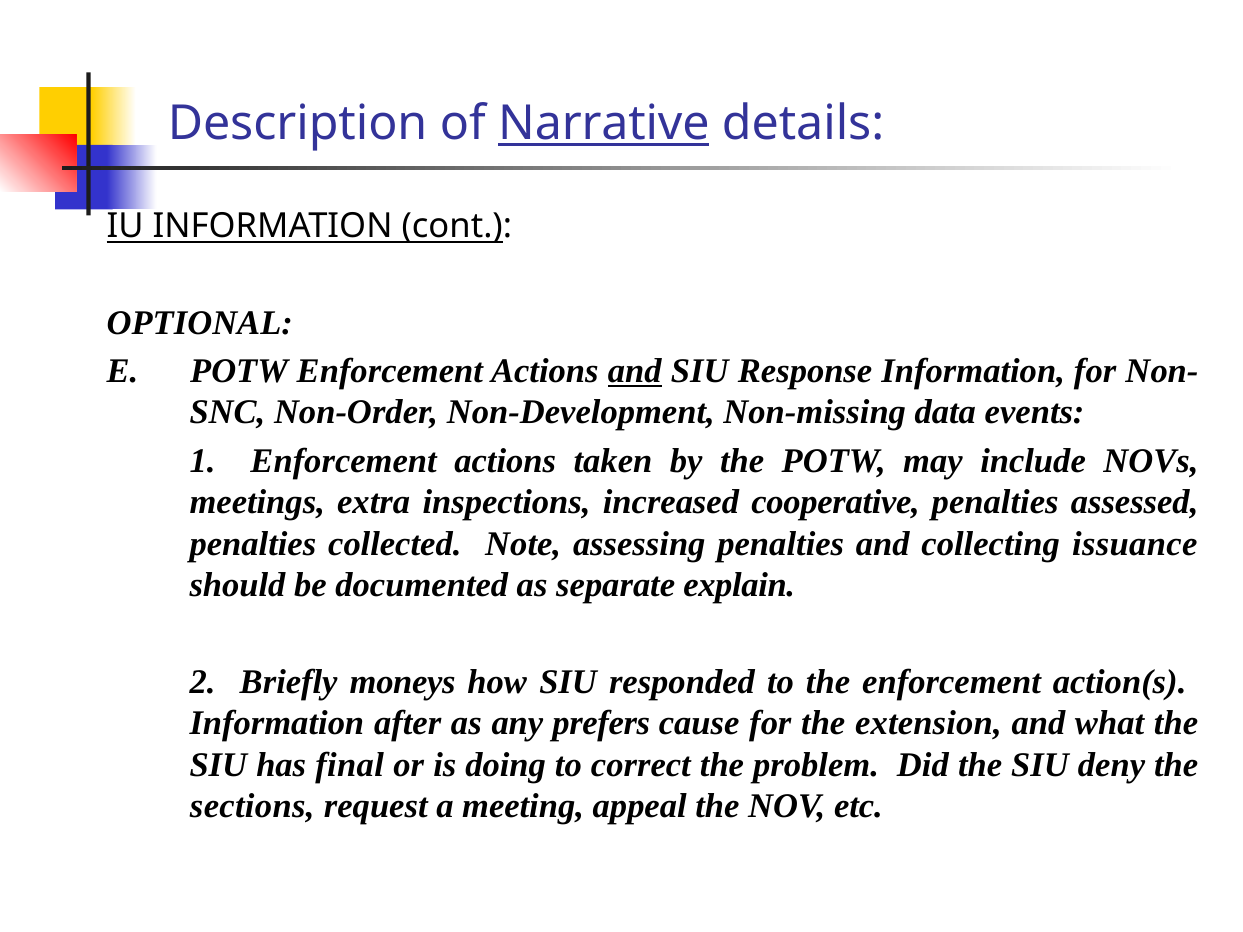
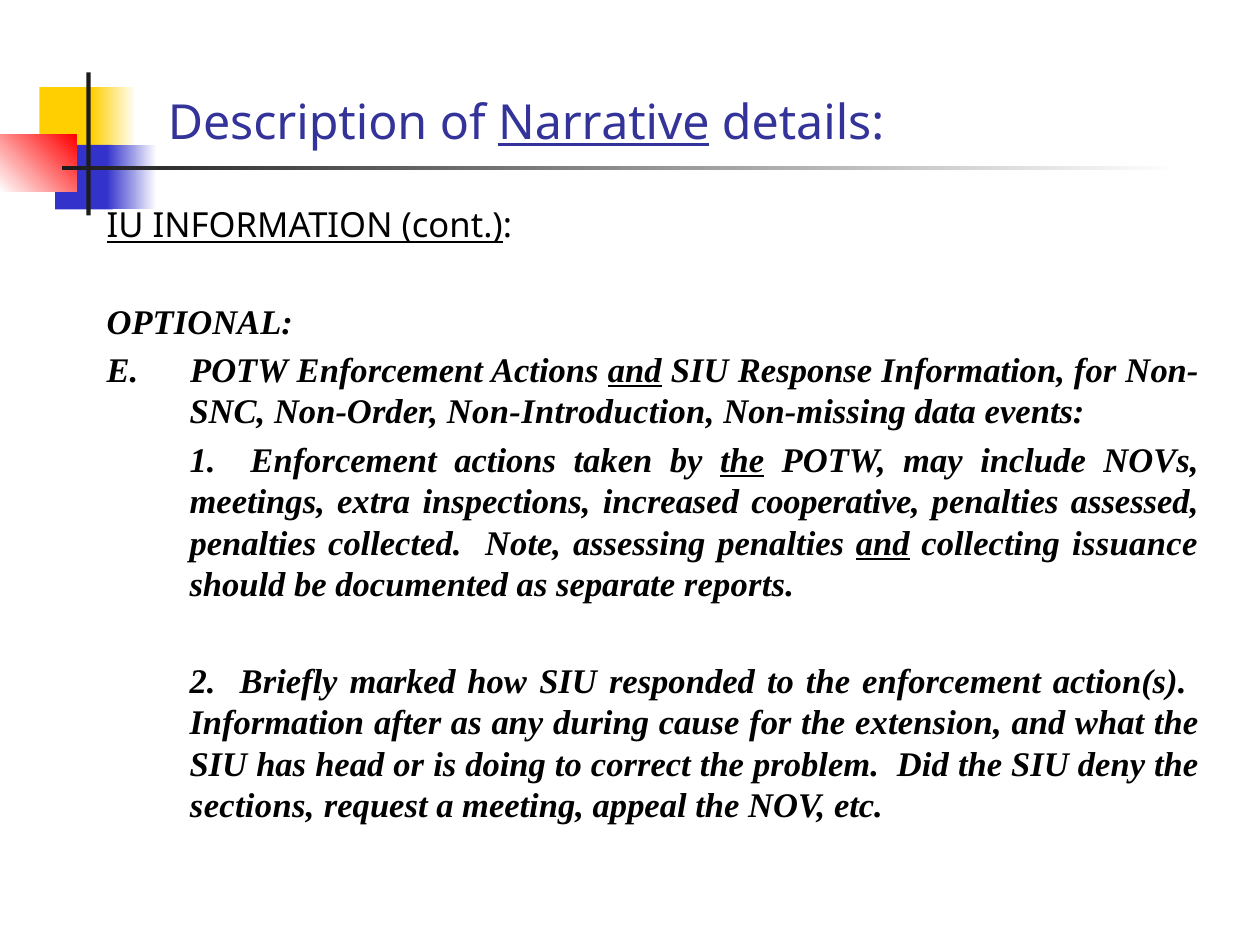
Non-Development: Non-Development -> Non-Introduction (581, 413)
the underline: none -> present (742, 461)
and underline: none -> present (883, 544)
explain: explain -> reports (739, 585)
moneys: moneys -> marked (403, 682)
prefers: prefers -> during (601, 724)
final: final -> head (350, 765)
